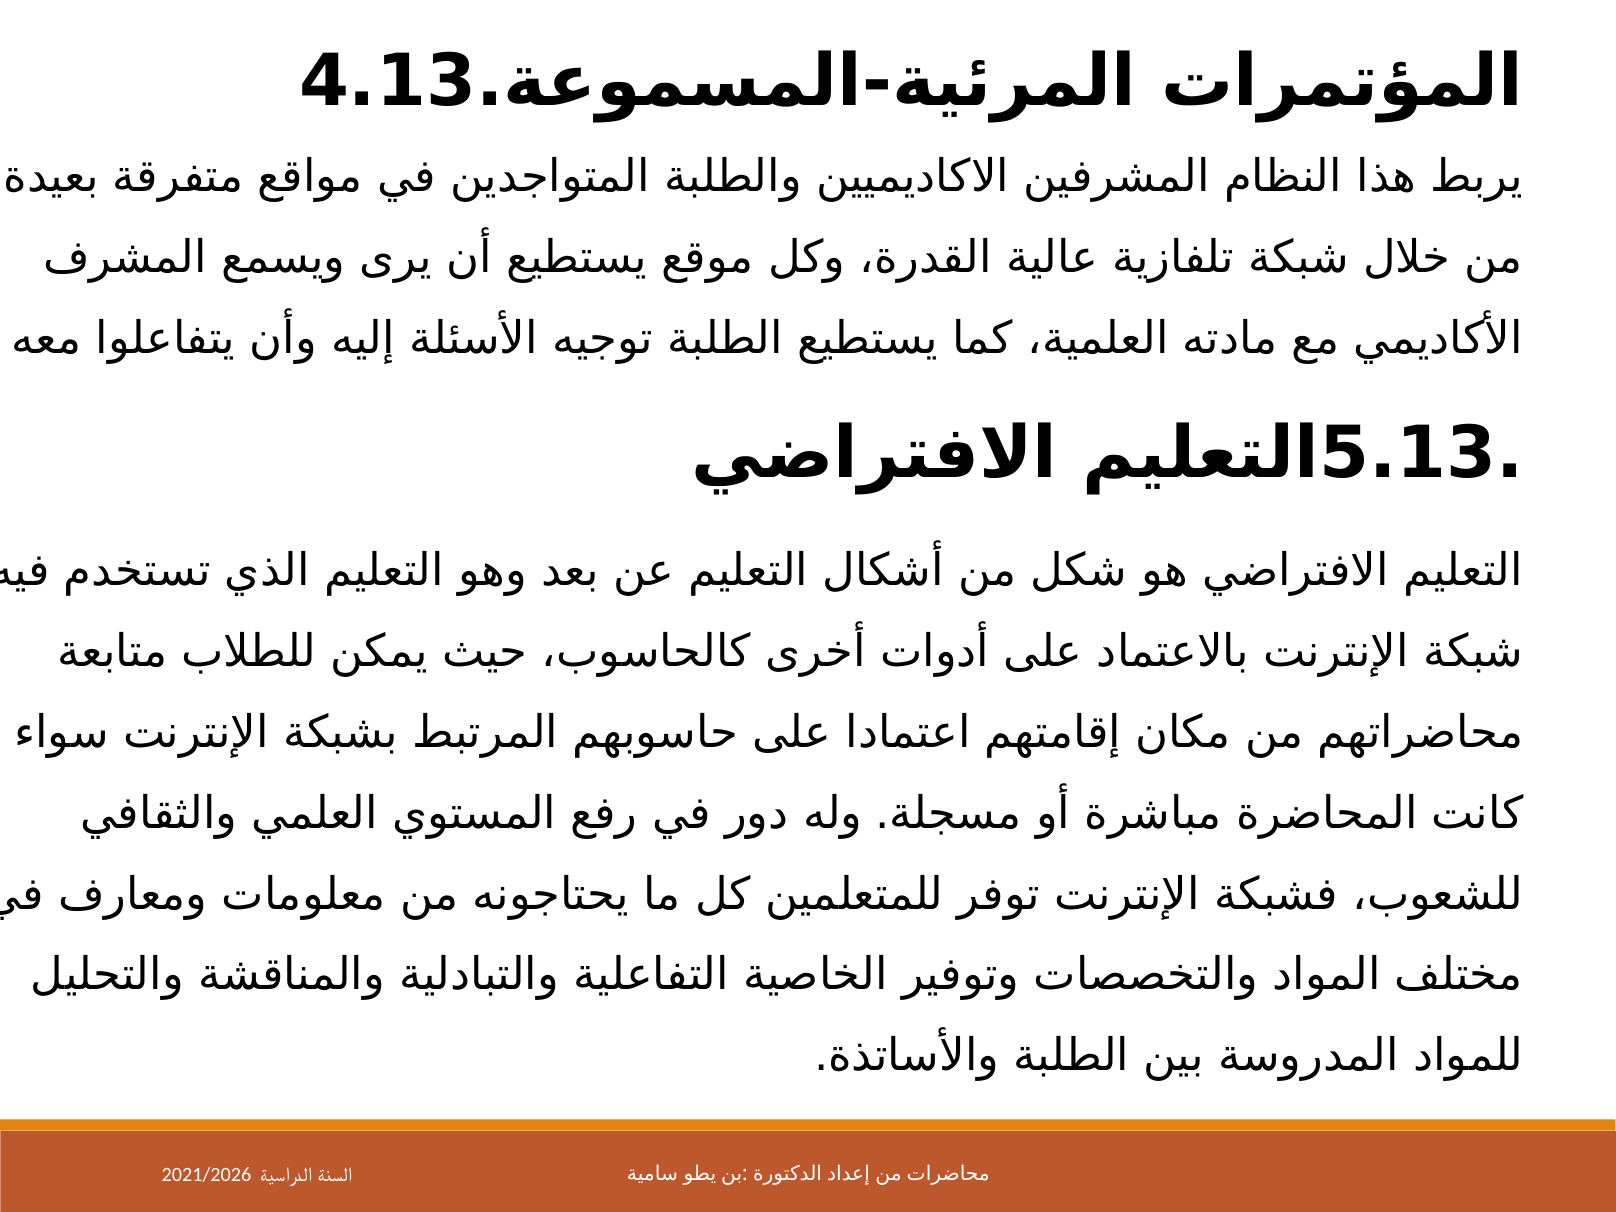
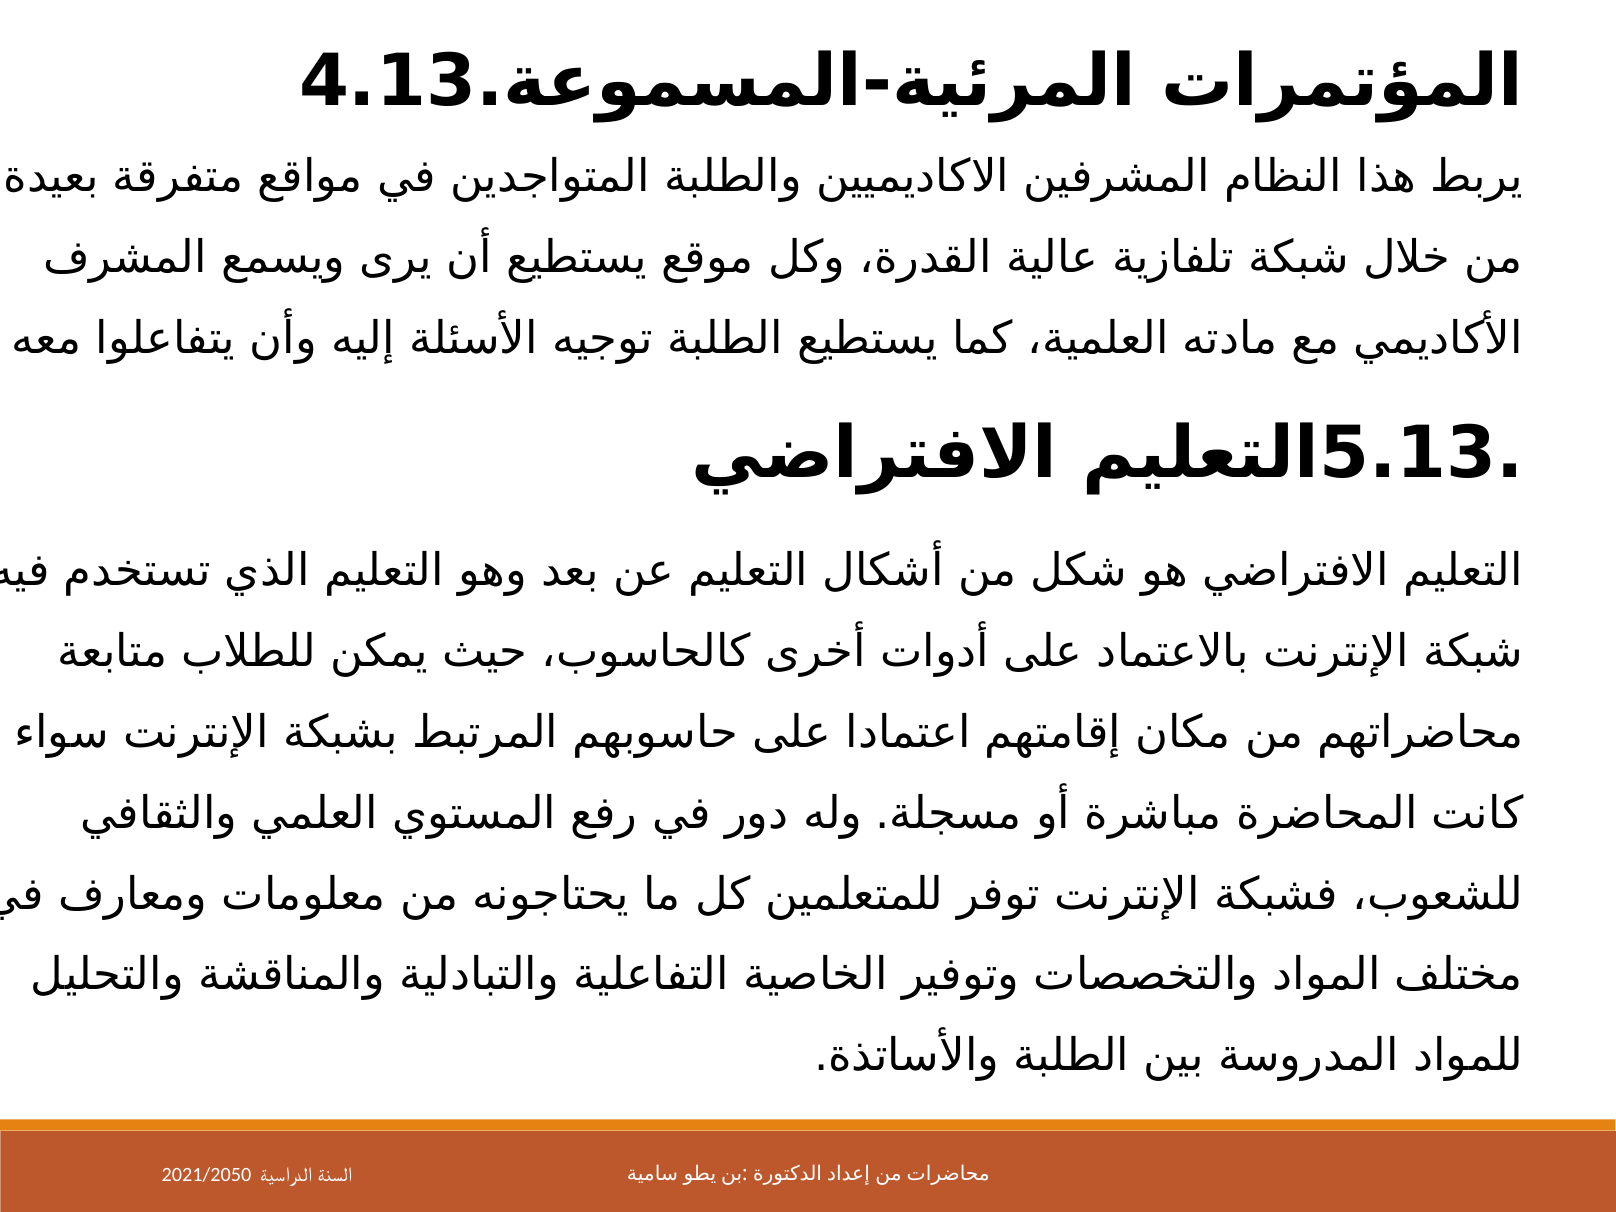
2021/2026: 2021/2026 -> 2021/2050 (206, 1175)
